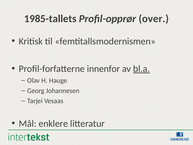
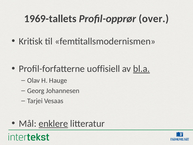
1985-tallets: 1985-tallets -> 1969-tallets (50, 19)
innenfor: innenfor -> uoffisiell (103, 69)
enklere underline: none -> present (53, 123)
